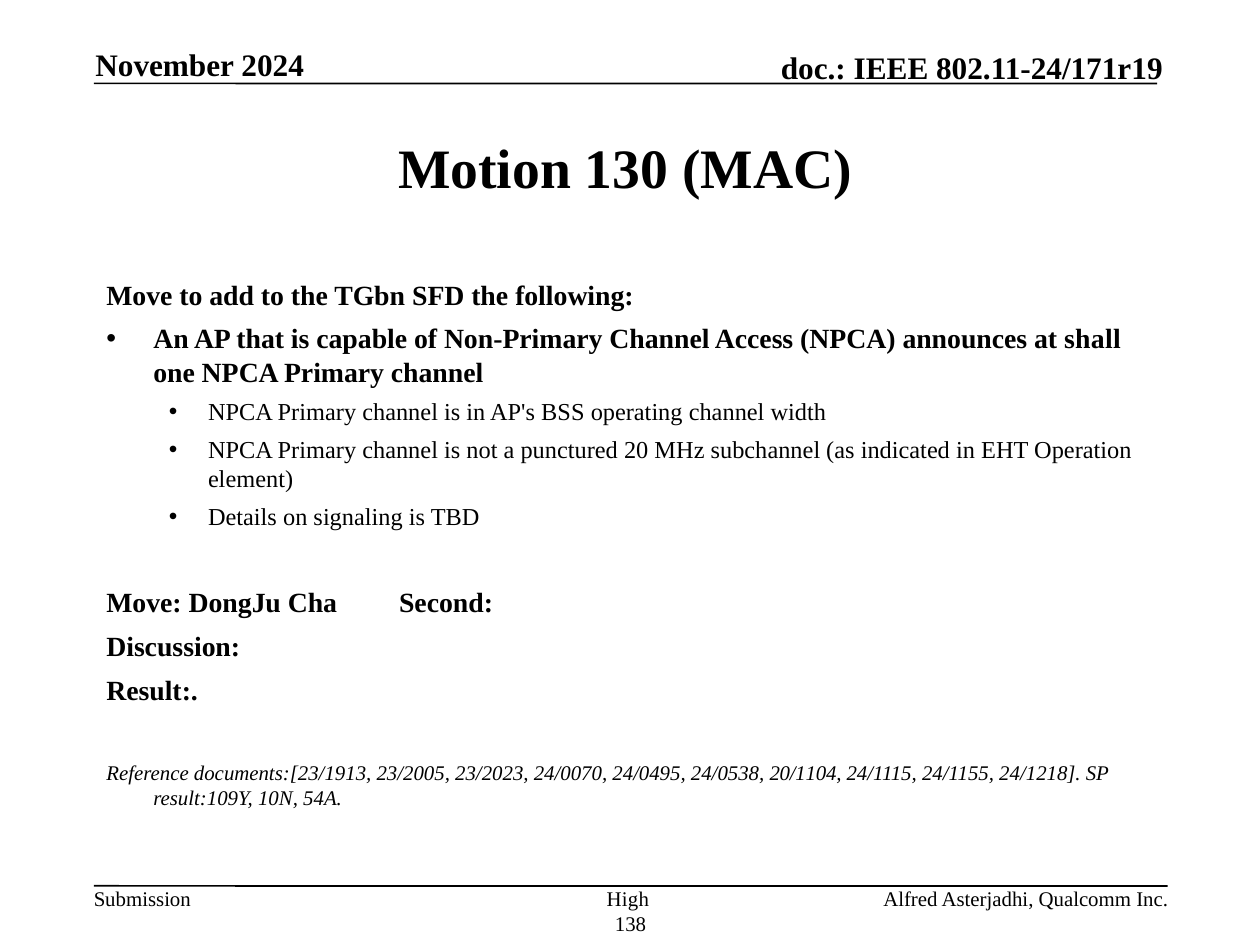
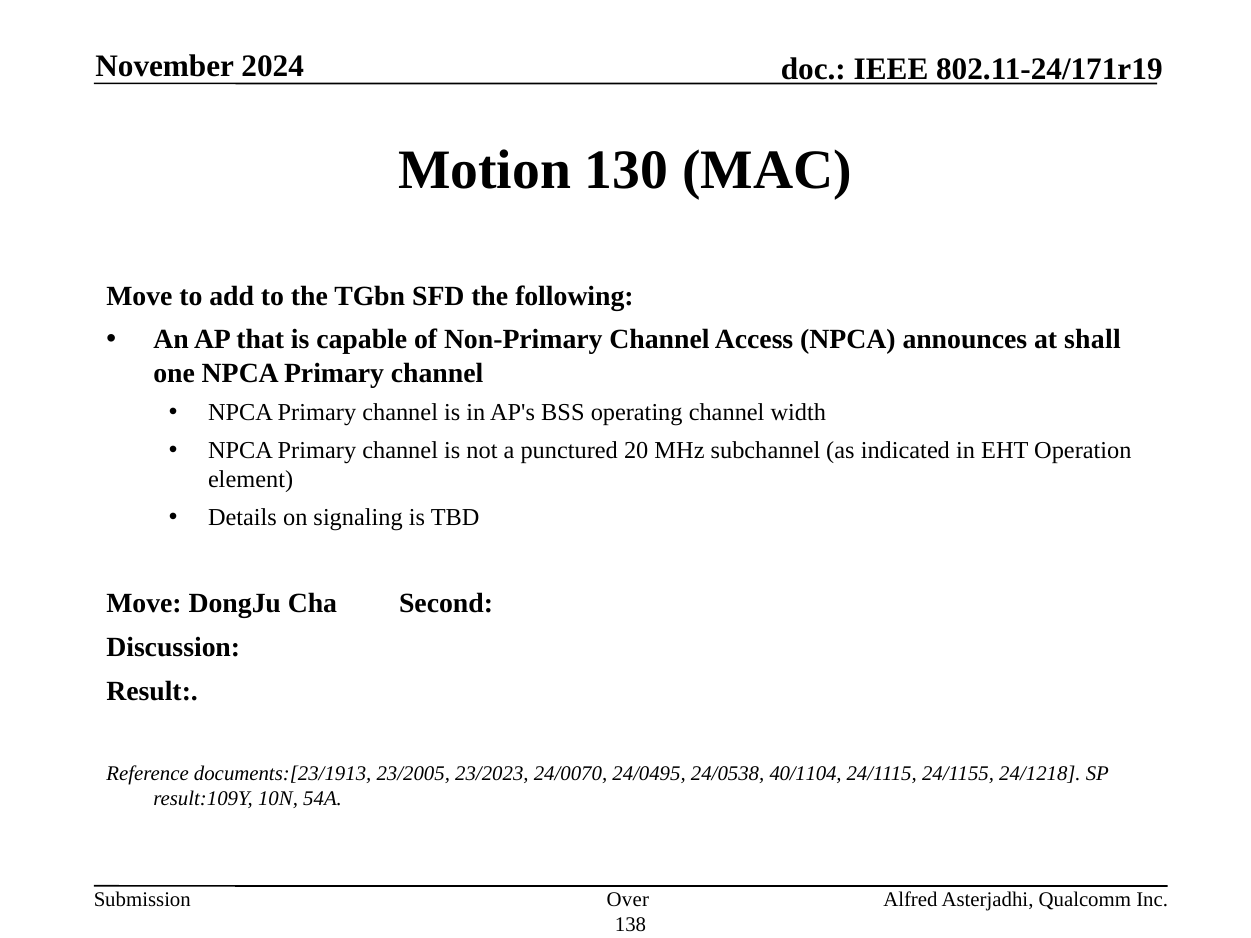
20/1104: 20/1104 -> 40/1104 (806, 774)
High: High -> Over (628, 900)
